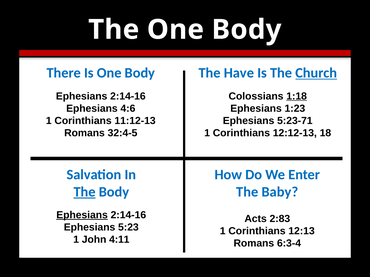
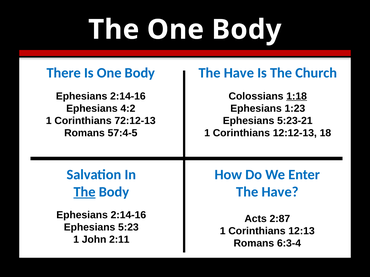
Church underline: present -> none (316, 73)
4:6: 4:6 -> 4:2 (128, 109)
11:12-13: 11:12-13 -> 72:12-13 (135, 121)
5:23-71: 5:23-71 -> 5:23-21 (295, 121)
32:4-5: 32:4-5 -> 57:4-5 (123, 133)
Baby: Baby -> Have (280, 192)
Ephesians underline: present -> none (82, 215)
2:83: 2:83 -> 2:87 (280, 219)
4:11: 4:11 -> 2:11 (119, 240)
